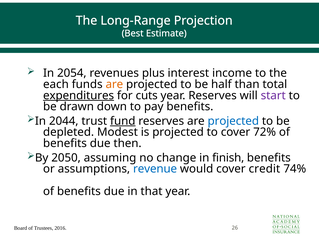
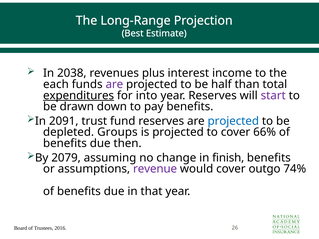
2054: 2054 -> 2038 (72, 73)
are colour: orange -> purple (114, 84)
cuts: cuts -> into (147, 96)
2044: 2044 -> 2091 (64, 121)
fund underline: present -> none (123, 121)
Modest: Modest -> Groups (117, 132)
72%: 72% -> 66% (265, 132)
2050: 2050 -> 2079 (66, 158)
revenue colour: blue -> purple (155, 169)
credit: credit -> outgo (265, 169)
